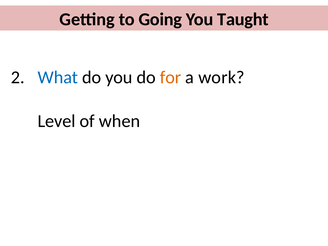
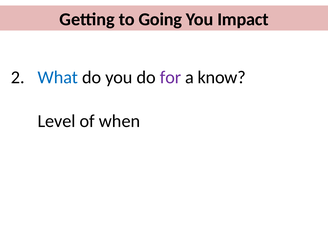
Taught: Taught -> Impact (243, 19)
for colour: orange -> purple (171, 77)
work: work -> know (222, 77)
